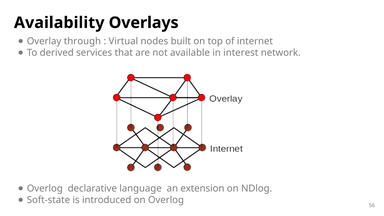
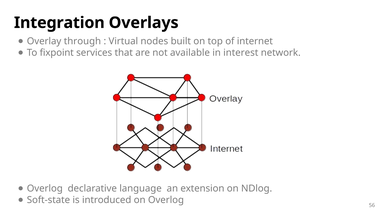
Availability: Availability -> Integration (59, 23)
derived: derived -> fixpoint (57, 53)
